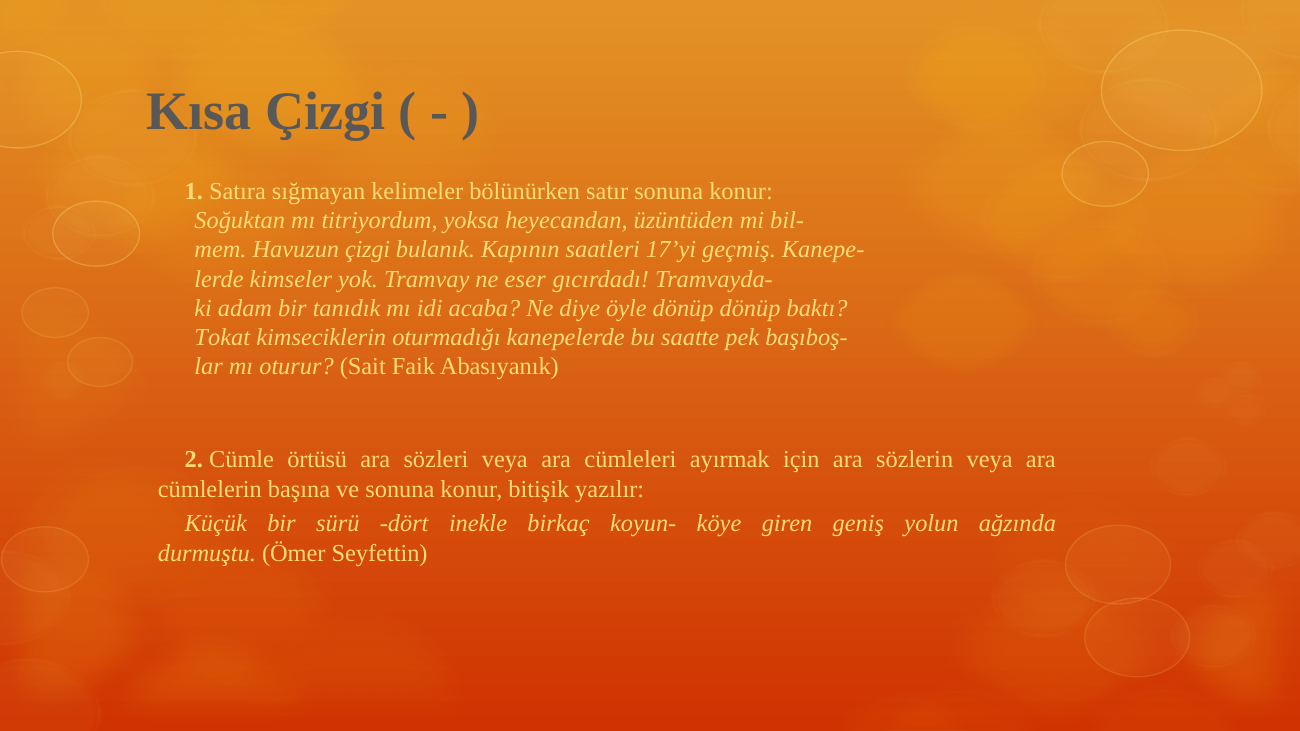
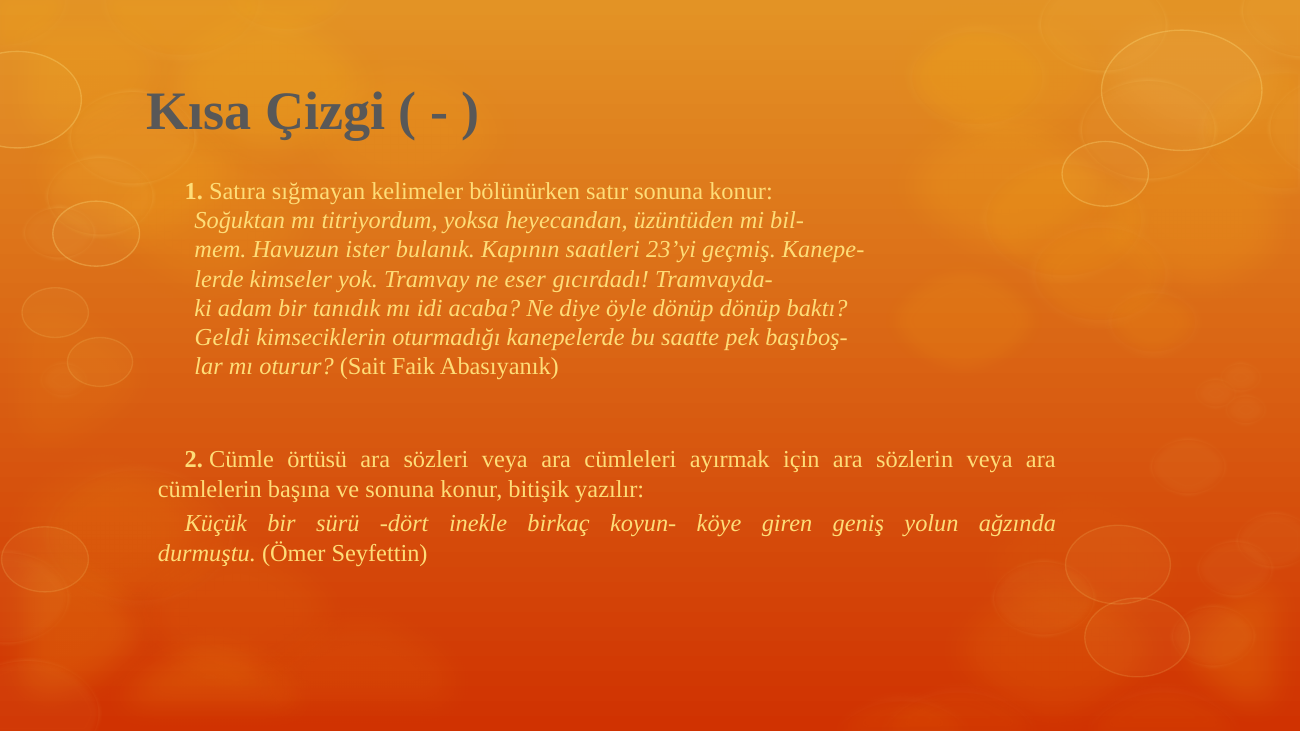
Havuzun çizgi: çizgi -> ister (367, 250)
17’yi: 17’yi -> 23’yi (671, 250)
Tokat: Tokat -> Geldi (222, 338)
